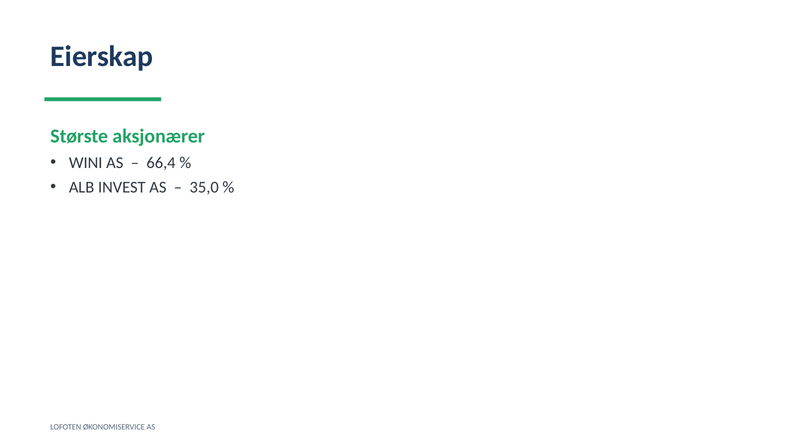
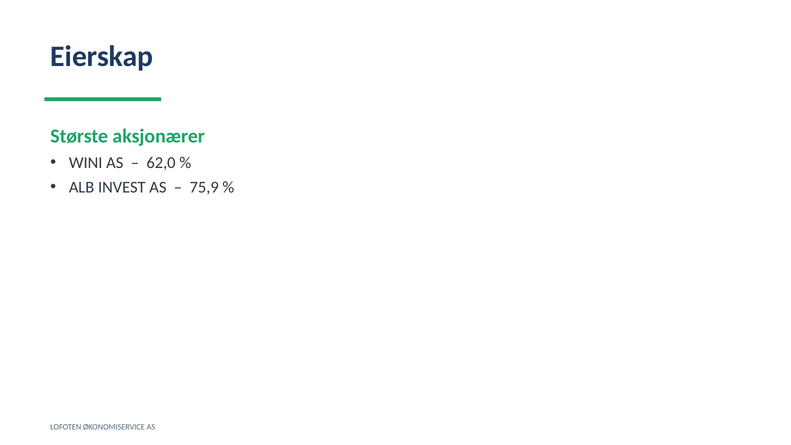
66,4: 66,4 -> 62,0 (161, 163)
35,0: 35,0 -> 75,9 (204, 187)
